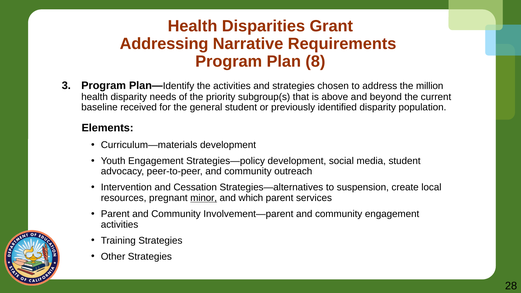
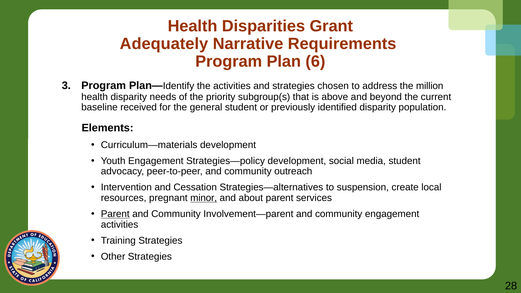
Addressing: Addressing -> Adequately (164, 44)
8: 8 -> 6 (315, 61)
which: which -> about (251, 198)
Parent underline: none -> present (115, 214)
